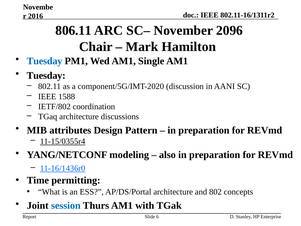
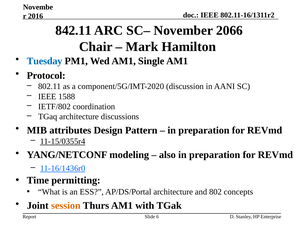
806.11: 806.11 -> 842.11 (74, 31)
2096: 2096 -> 2066 (230, 31)
Tuesday: Tuesday -> Protocol (46, 75)
session colour: blue -> orange (66, 205)
